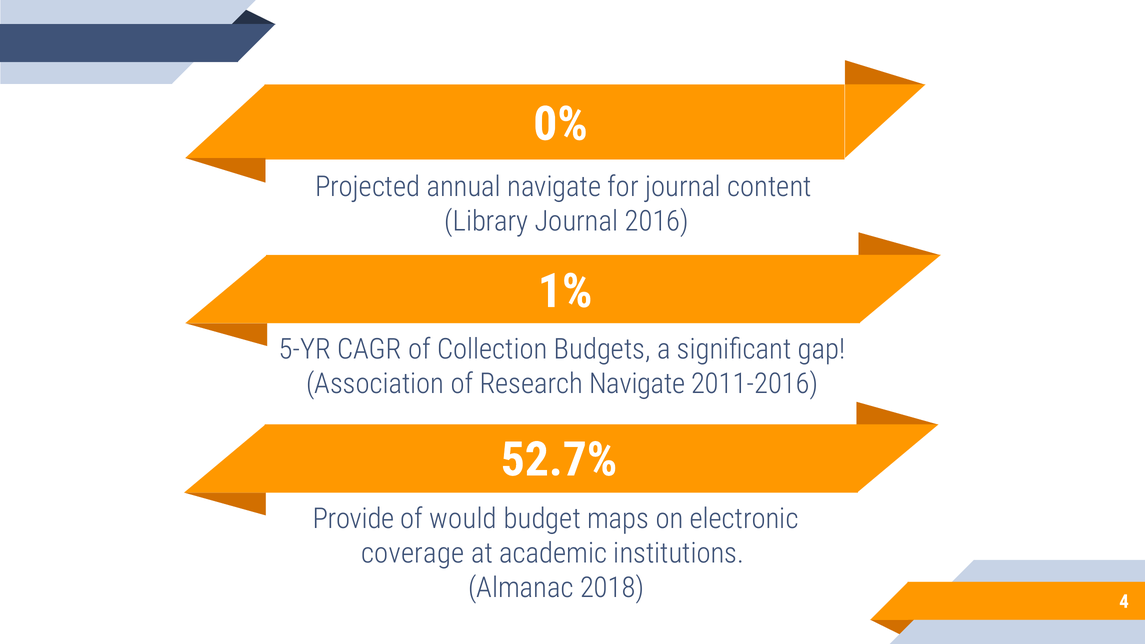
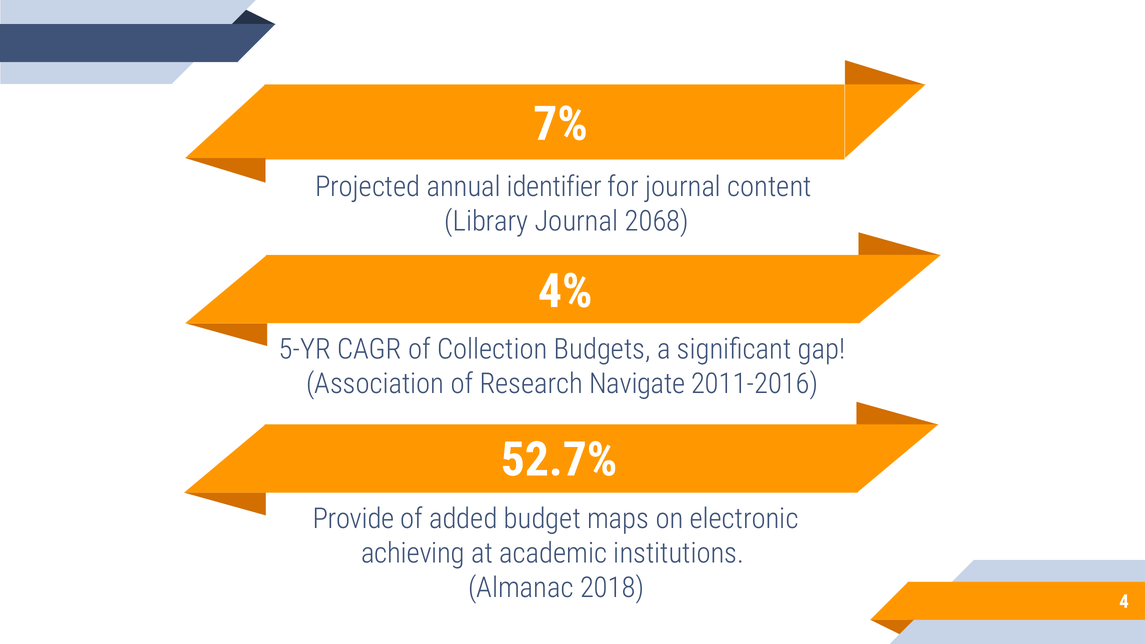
0%: 0% -> 7% (560, 124)
annual navigate: navigate -> identifier (554, 187)
2016: 2016 -> 2068 (657, 221)
1%: 1% -> 4% (565, 291)
would: would -> added (463, 519)
coverage: coverage -> achieving (413, 553)
